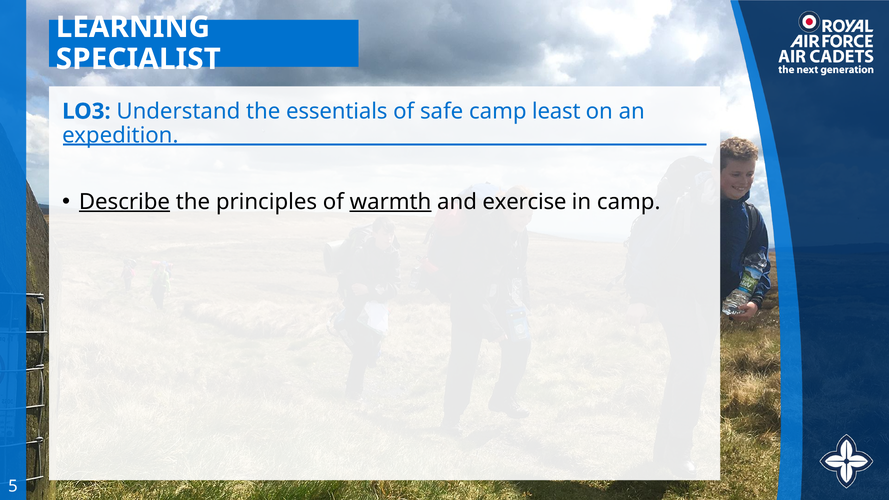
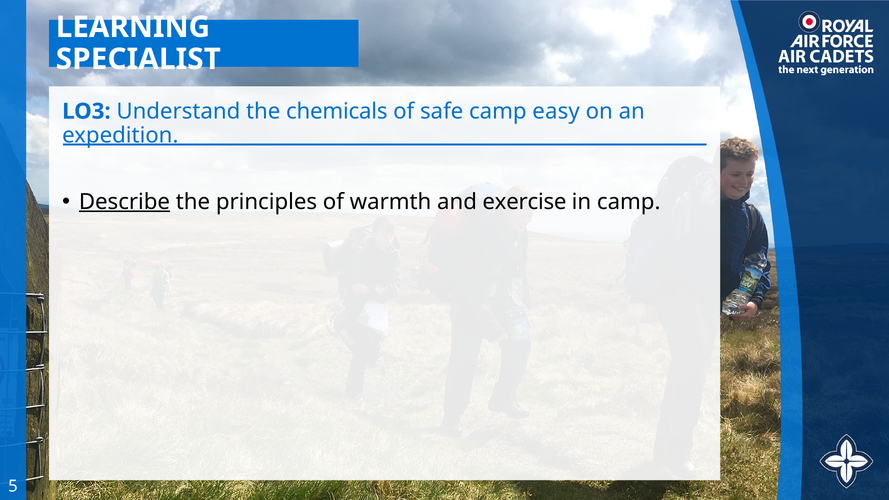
essentials: essentials -> chemicals (337, 111)
least: least -> easy (556, 111)
warmth underline: present -> none (391, 202)
